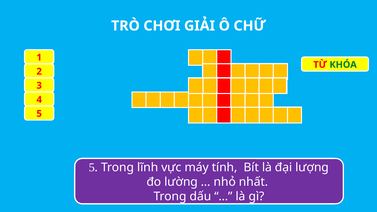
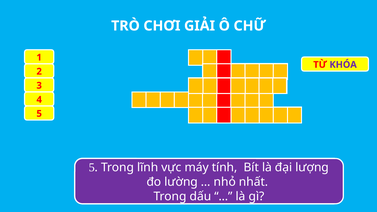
KHÓA colour: green -> purple (343, 65)
